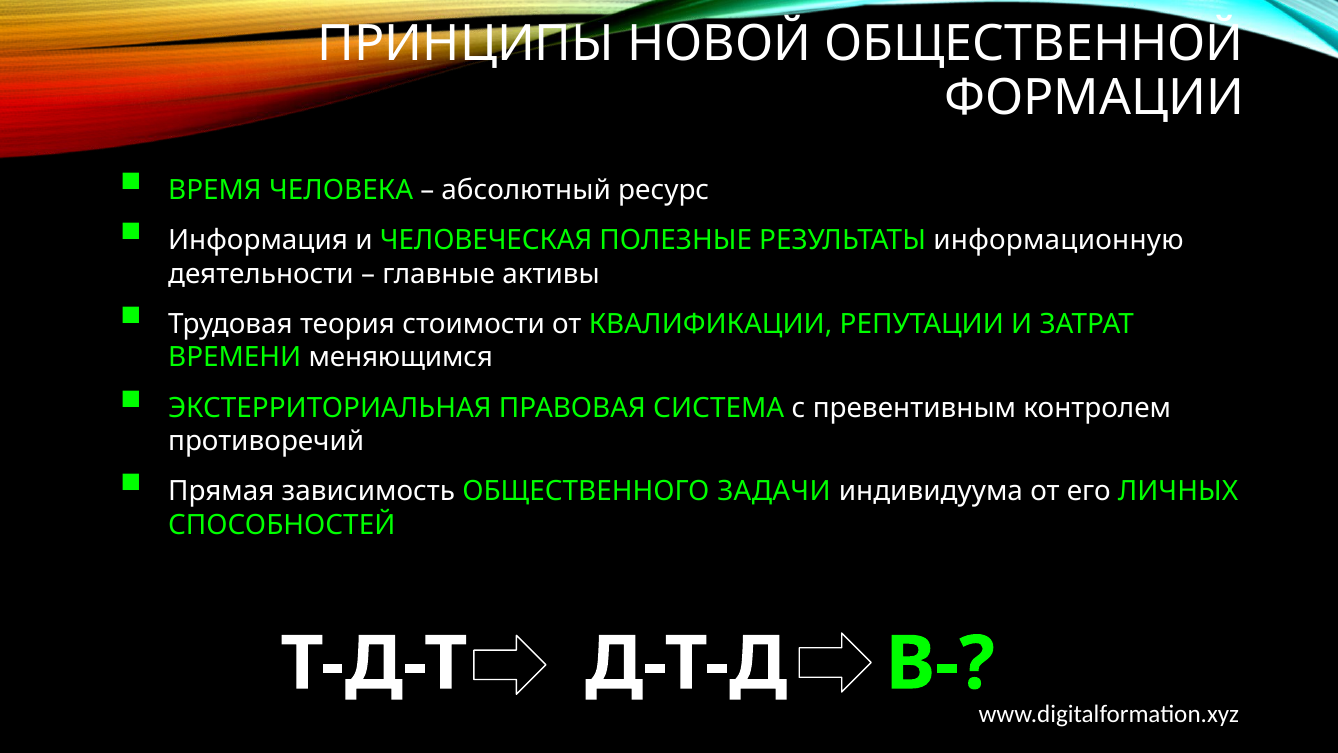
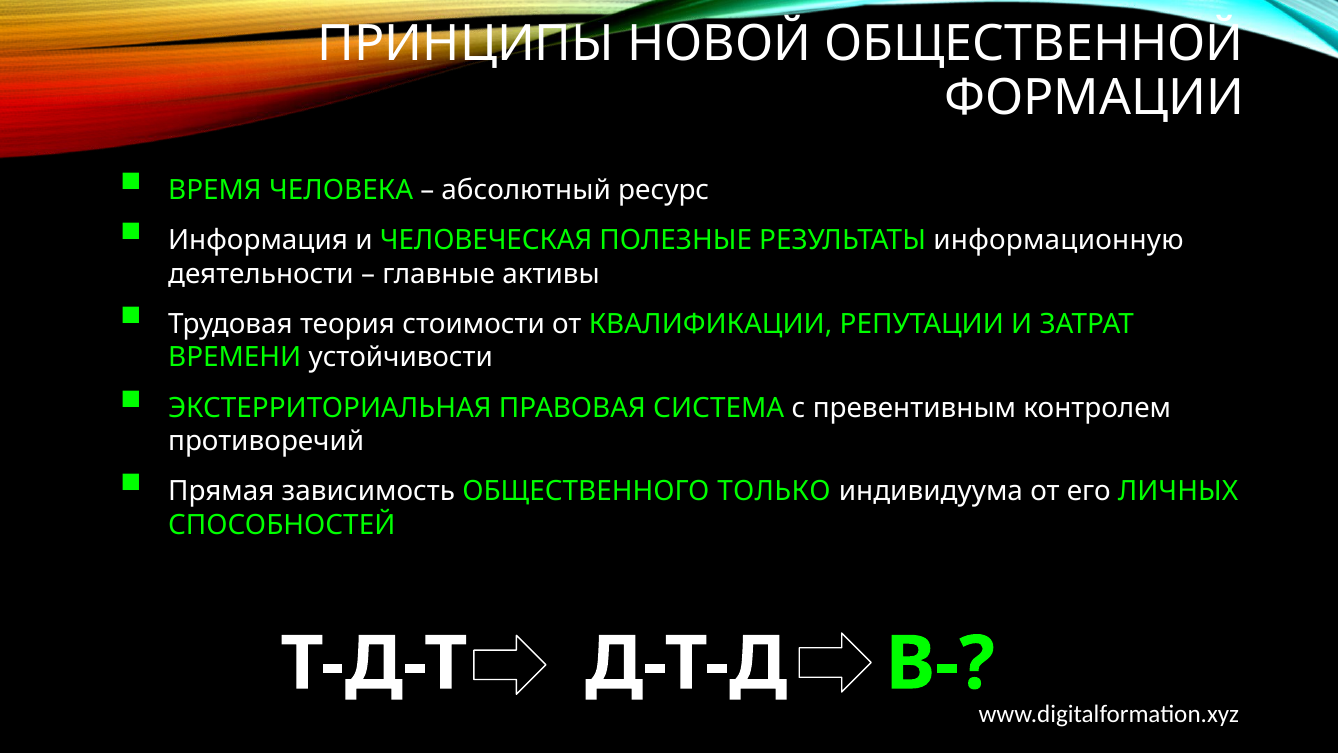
меняющимся: меняющимся -> устойчивости (401, 357)
ЗАДАЧИ: ЗАДАЧИ -> ТОЛЬКО (774, 491)
